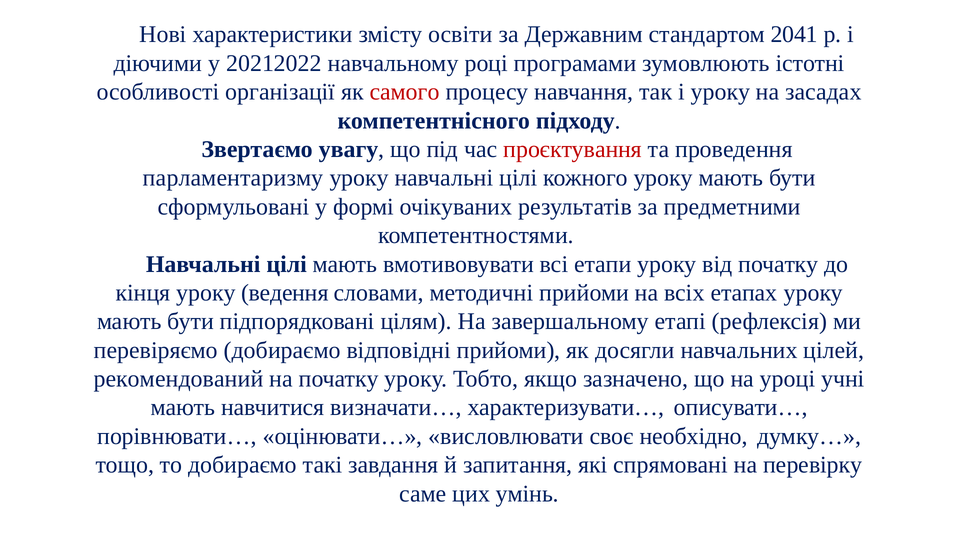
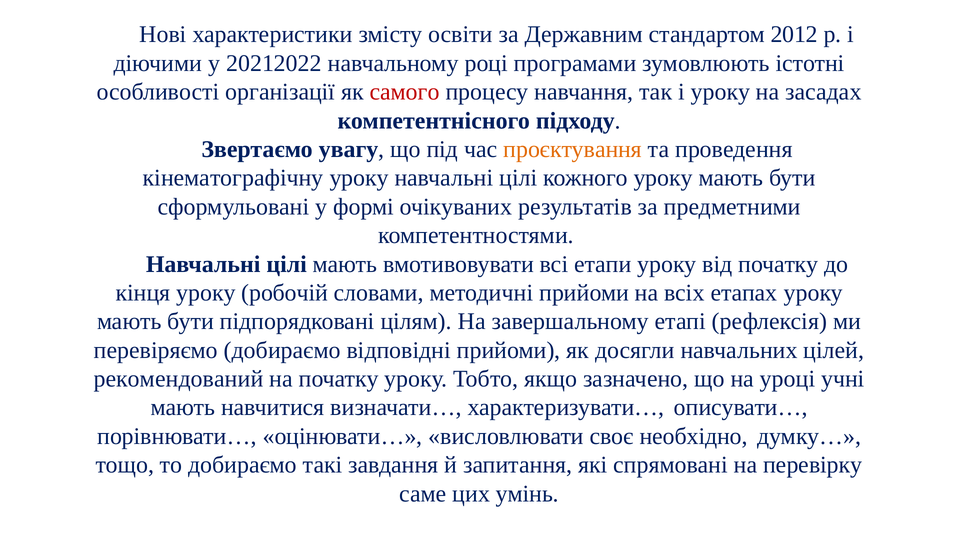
2041: 2041 -> 2012 (794, 35)
проєктування colour: red -> orange (573, 149)
парламентаризму: парламентаризму -> кінематографічну (233, 178)
ведення: ведення -> робочій (285, 293)
